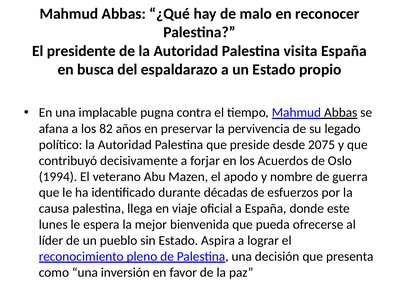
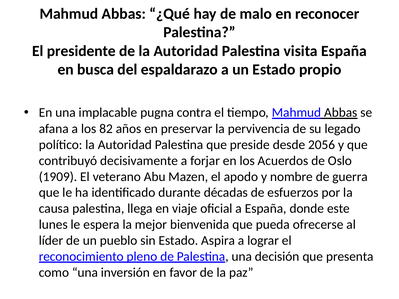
2075: 2075 -> 2056 (322, 145)
1994: 1994 -> 1909 (58, 177)
